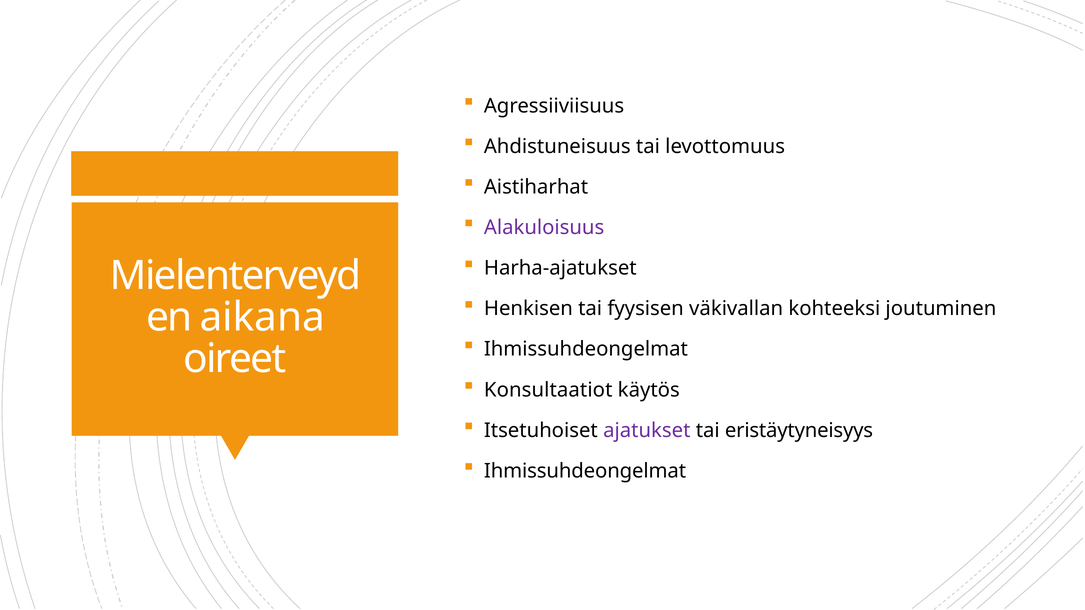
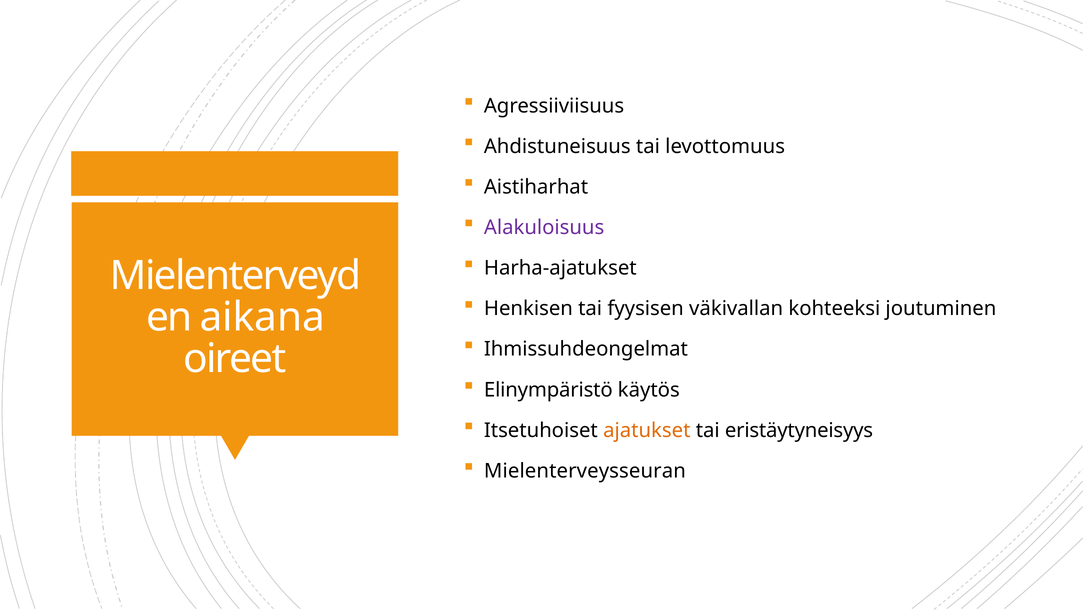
Konsultaatiot: Konsultaatiot -> Elinympäristö (548, 390)
ajatukset colour: purple -> orange (647, 431)
Ihmissuhdeongelmat: Ihmissuhdeongelmat -> Mielenterveysseuran (585, 471)
